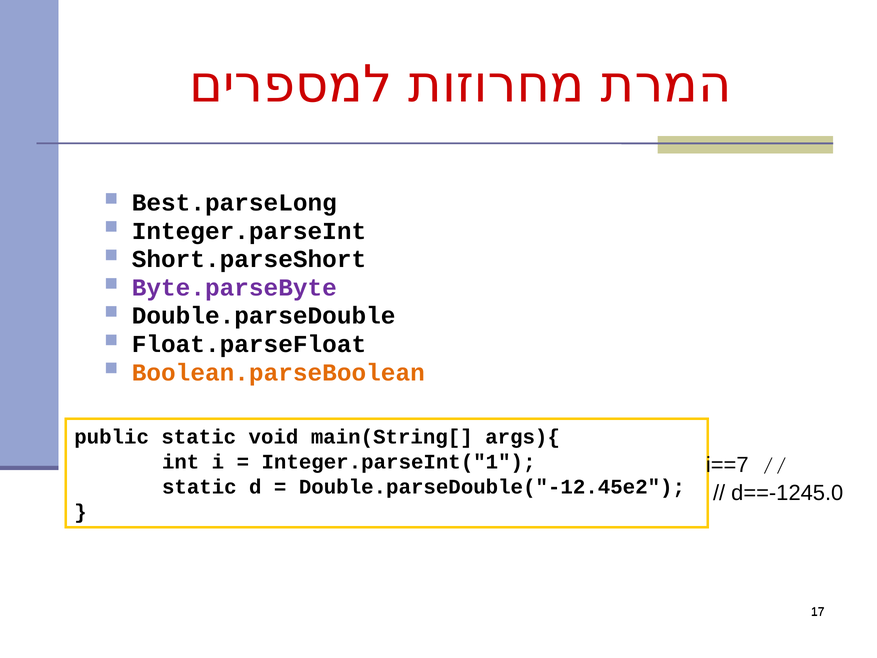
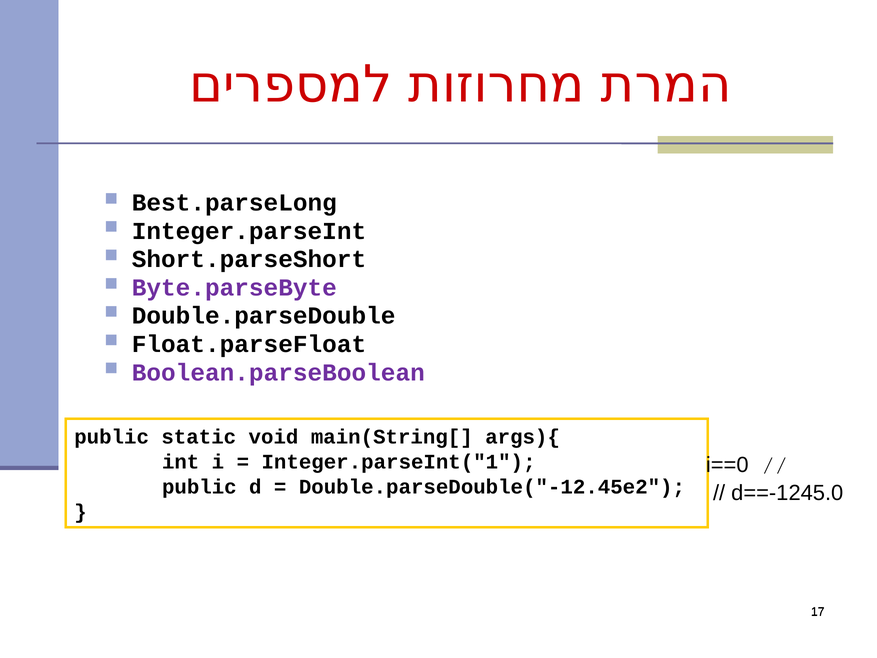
Boolean.parseBoolean colour: orange -> purple (278, 372)
i==7: i==7 -> i==0 (727, 465)
static: static -> public (199, 487)
